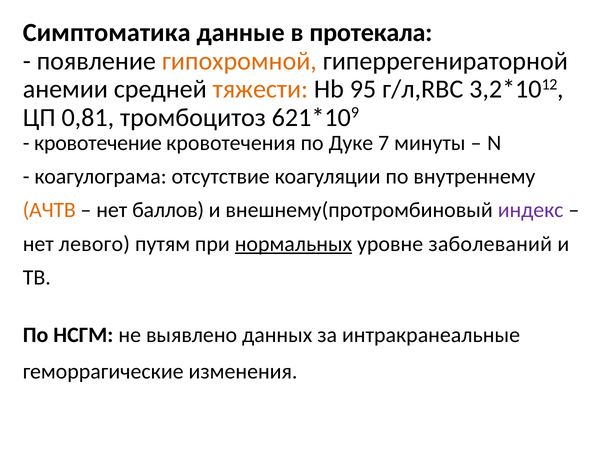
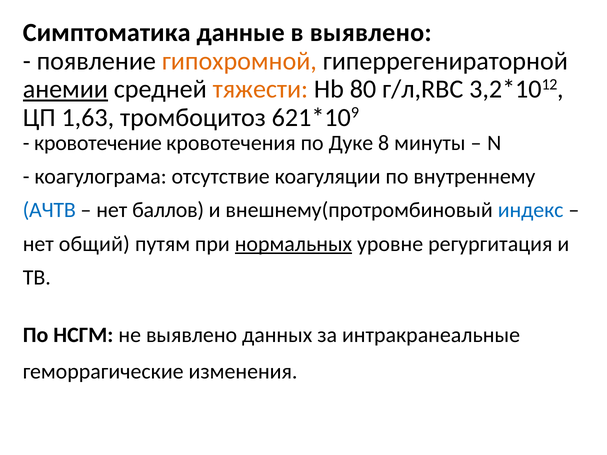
в протекала: протекала -> выявлено (371, 33)
анемии underline: none -> present (65, 89)
95: 95 -> 80 (363, 89)
0,81: 0,81 -> 1,63 (88, 118)
7: 7 -> 8 (384, 143)
АЧТВ colour: orange -> blue (49, 210)
индекс colour: purple -> blue (531, 210)
левого: левого -> общий (94, 244)
заболеваний: заболеваний -> регургитация (490, 244)
